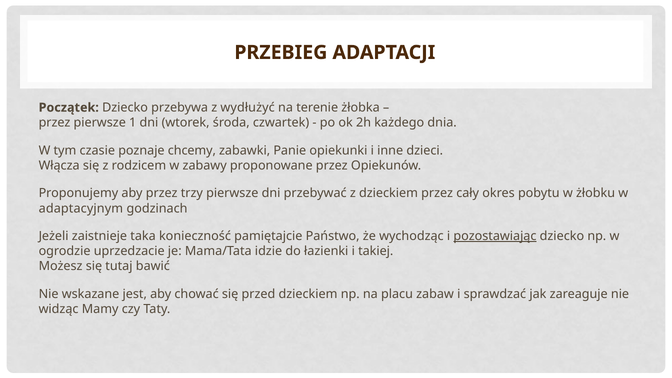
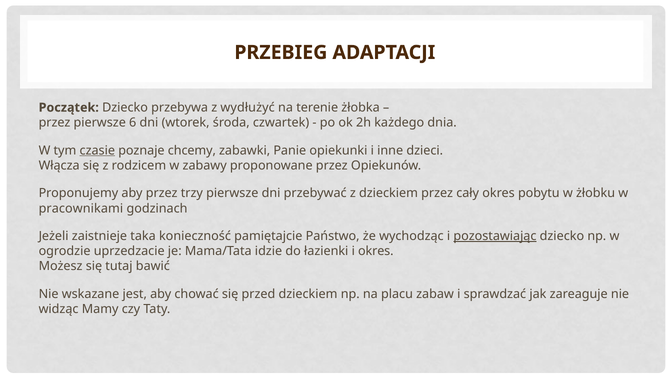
1: 1 -> 6 (133, 123)
czasie underline: none -> present (97, 150)
adaptacyjnym: adaptacyjnym -> pracownikami (81, 208)
i takiej: takiej -> okres (376, 251)
